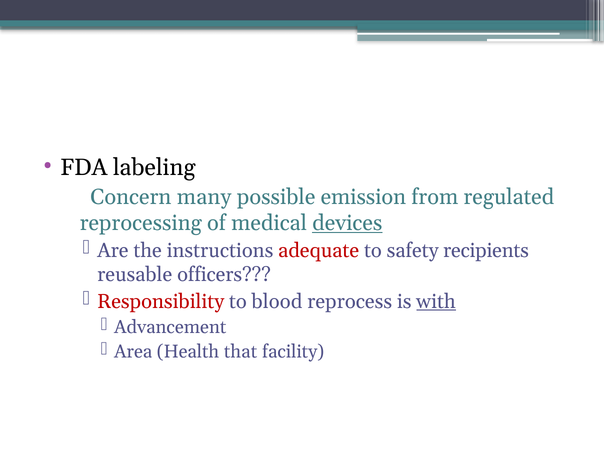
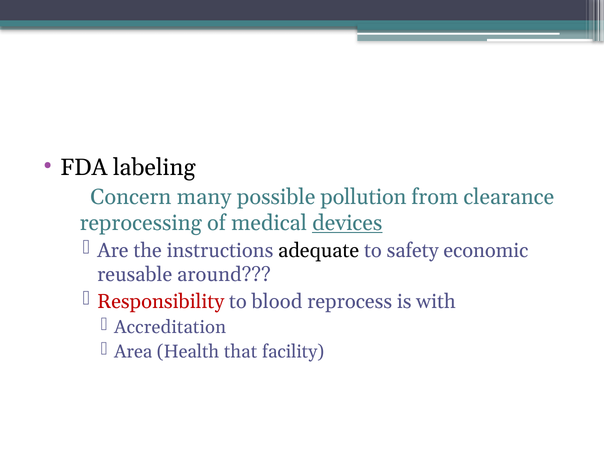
emission: emission -> pollution (363, 197)
regulated: regulated -> clearance (509, 197)
adequate colour: red -> black (319, 251)
recipients: recipients -> economic (486, 251)
officers: officers -> around (224, 275)
with underline: present -> none (436, 301)
Advancement: Advancement -> Accreditation (170, 327)
